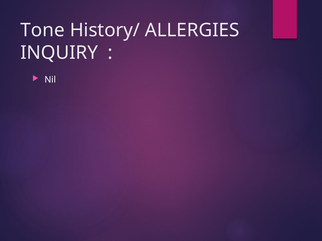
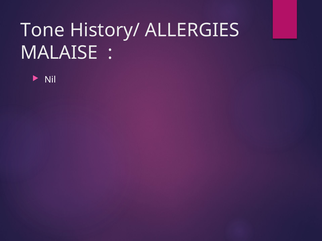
INQUIRY: INQUIRY -> MALAISE (59, 53)
